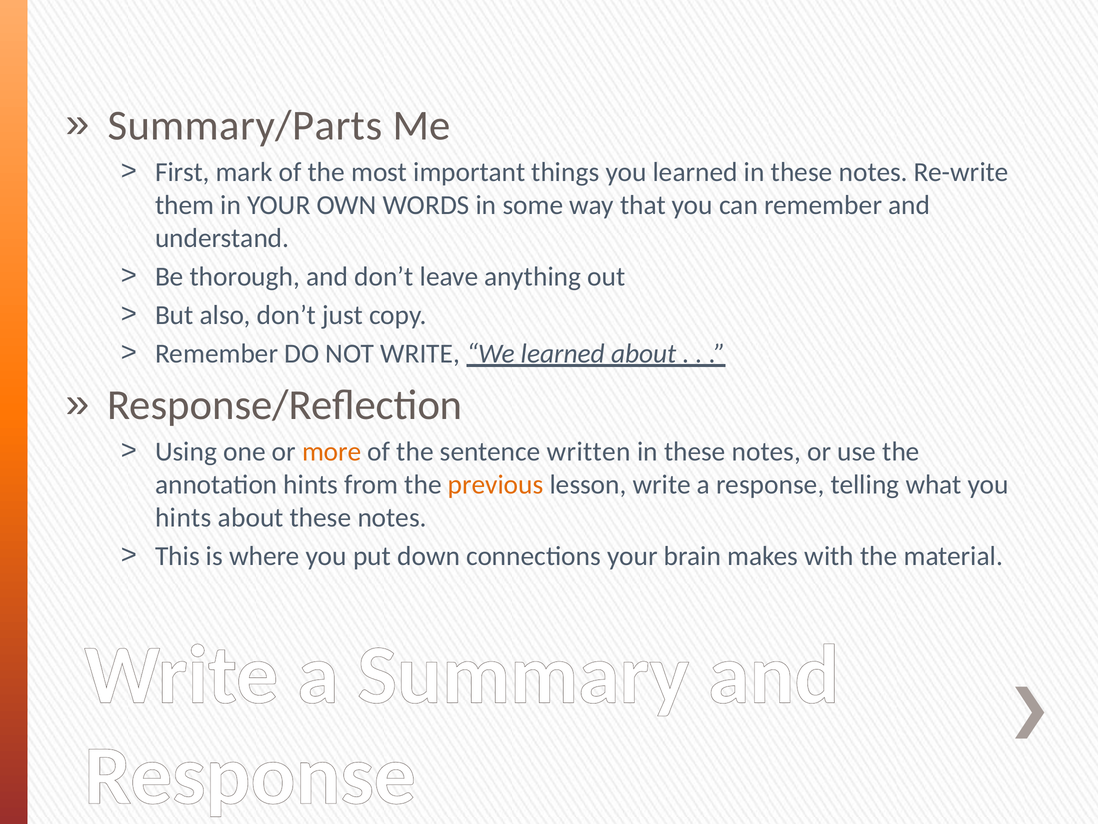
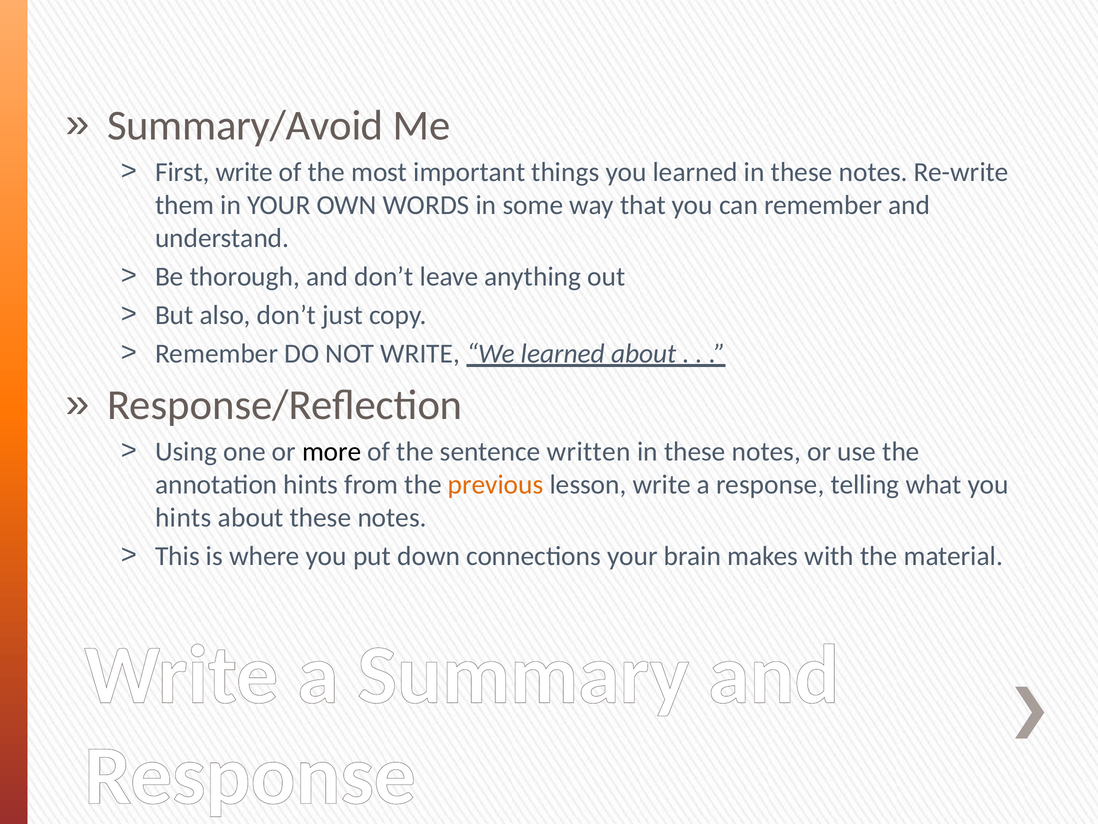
Summary/Parts: Summary/Parts -> Summary/Avoid (245, 126)
First mark: mark -> write (244, 172)
more colour: orange -> black (332, 452)
